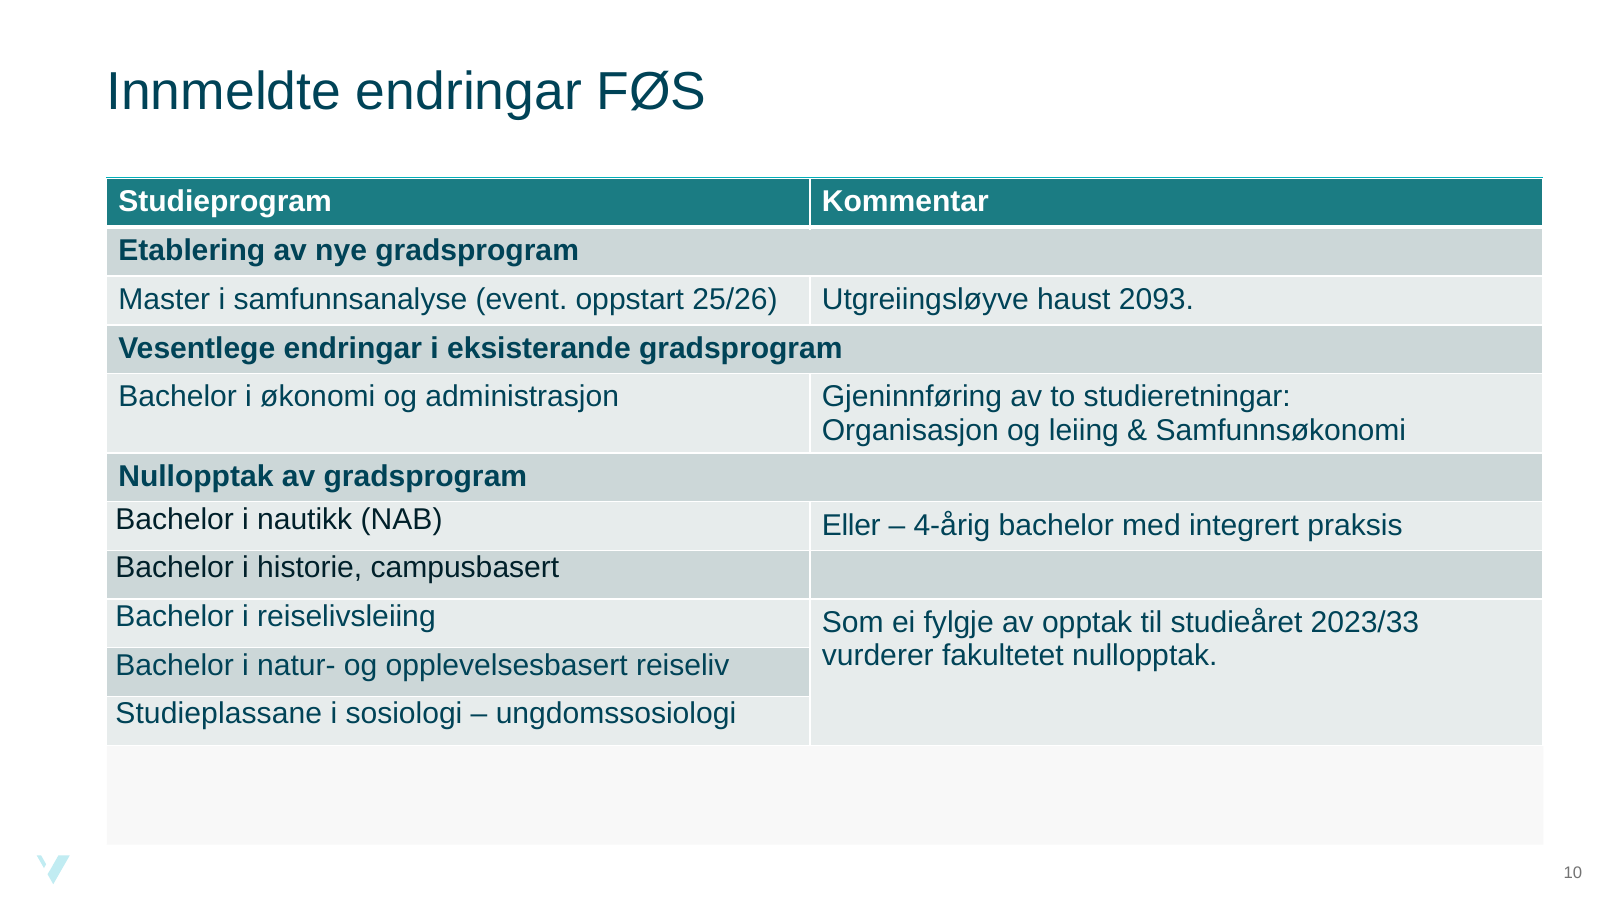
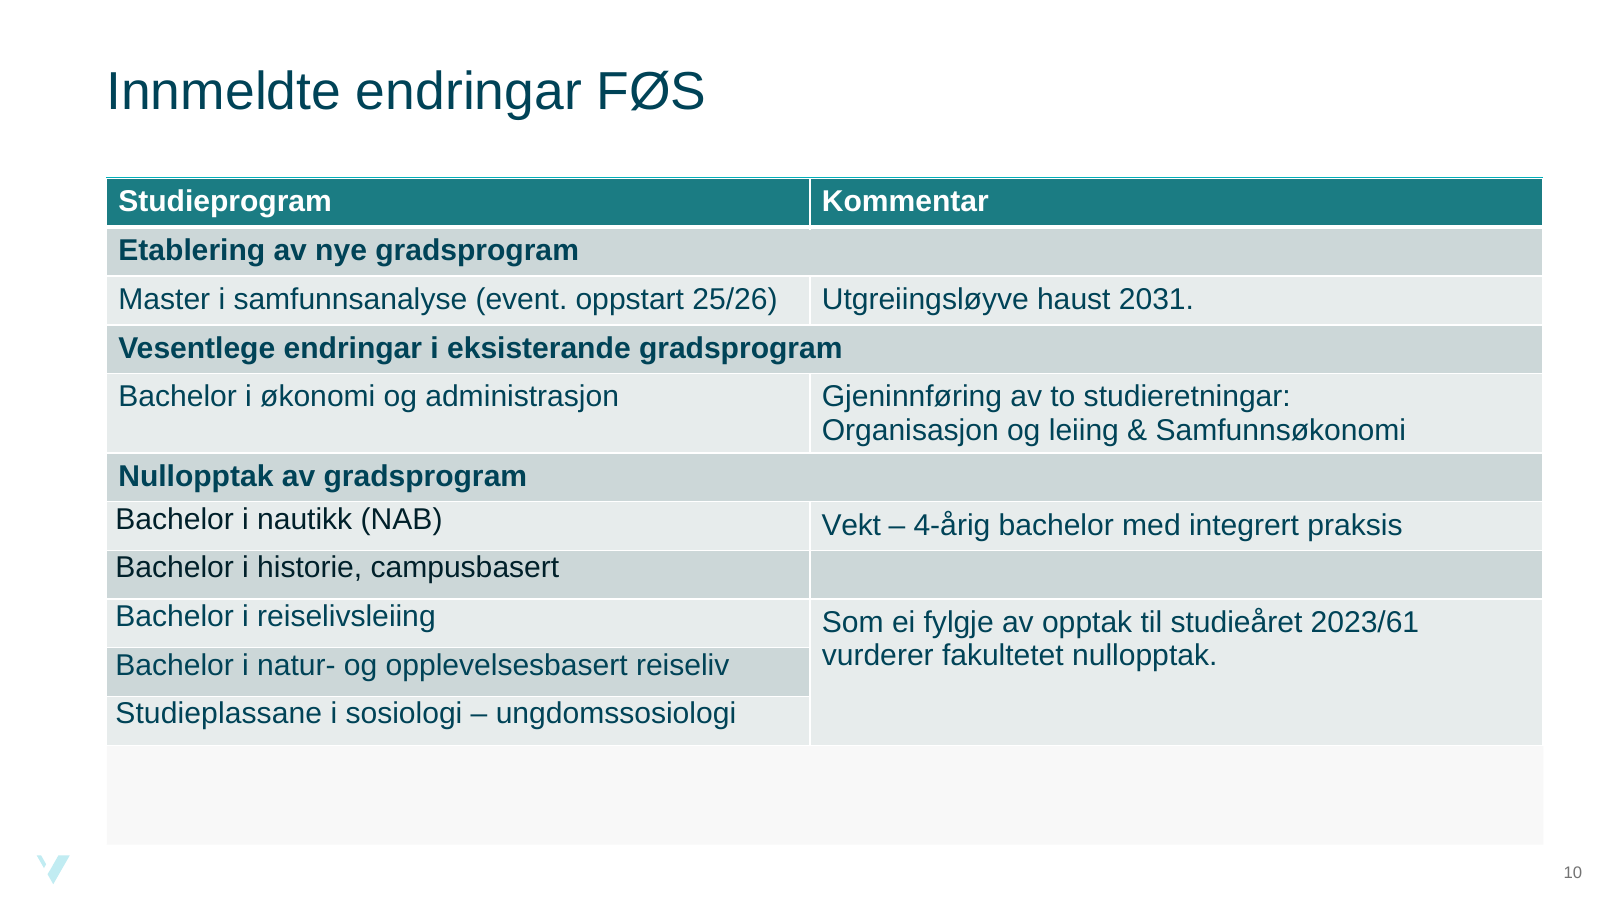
2093: 2093 -> 2031 (1156, 299)
Eller: Eller -> Vekt (851, 525)
2023/33: 2023/33 -> 2023/61 (1365, 622)
